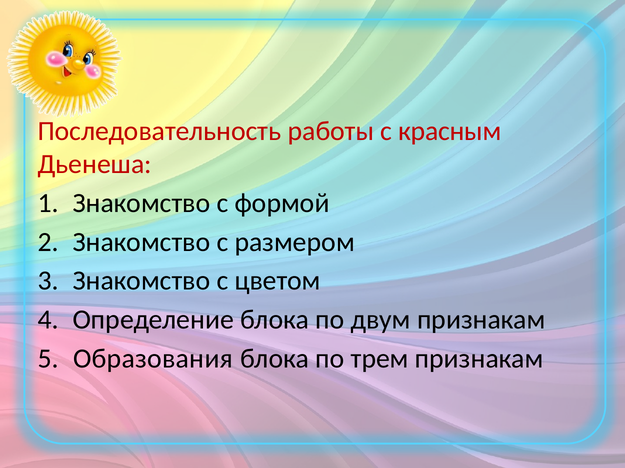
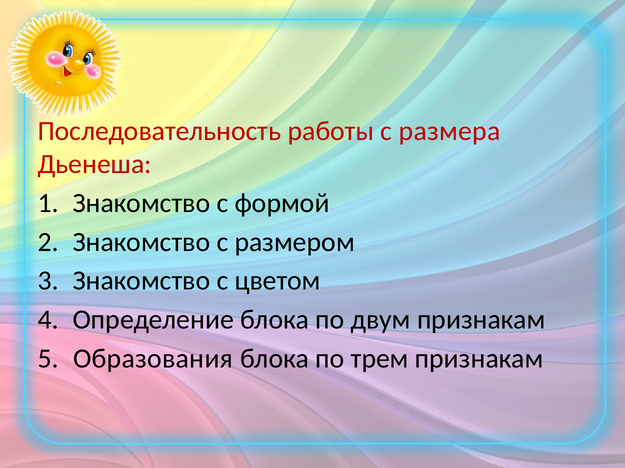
красным: красным -> размера (450, 131)
